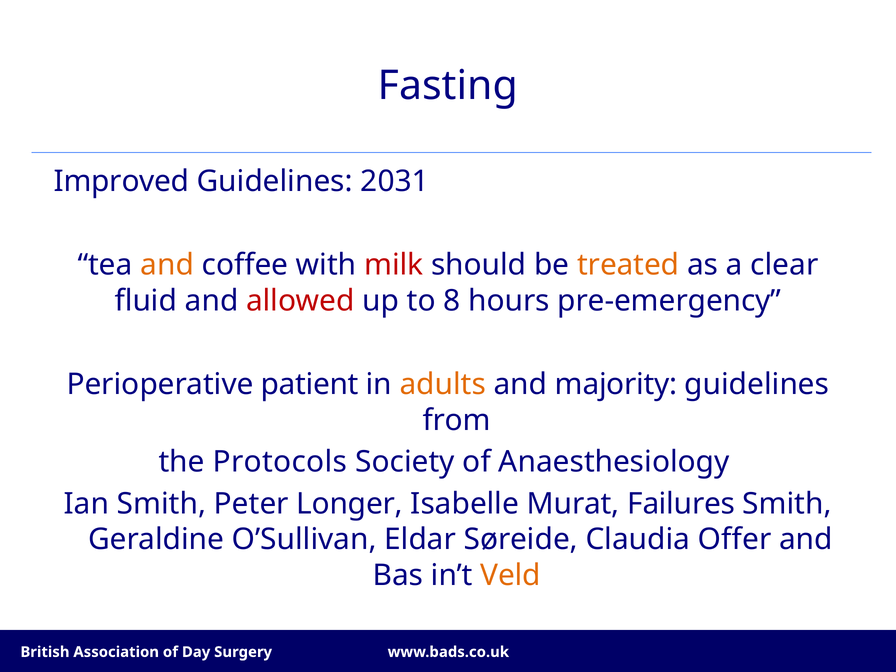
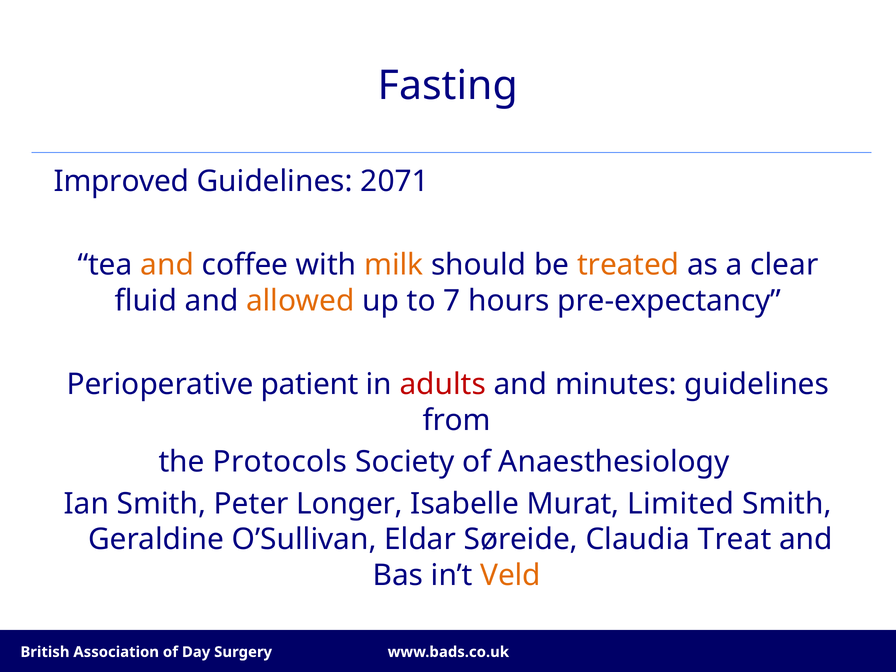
2031: 2031 -> 2071 (395, 181)
milk colour: red -> orange (394, 265)
allowed colour: red -> orange (300, 301)
8: 8 -> 7 (452, 301)
pre-emergency: pre-emergency -> pre-expectancy (669, 301)
adults colour: orange -> red (443, 384)
majority: majority -> minutes (616, 384)
Failures: Failures -> Limited (681, 504)
Offer: Offer -> Treat (735, 540)
